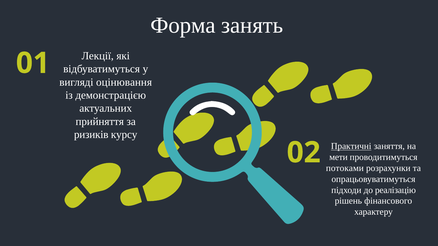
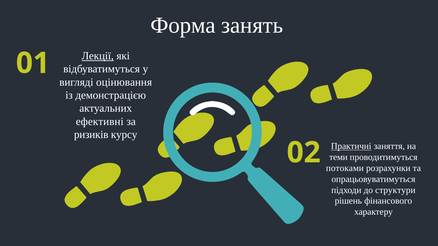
Лекції underline: none -> present (98, 56)
прийняття: прийняття -> ефективні (100, 122)
мети: мети -> теми (338, 157)
реалізацію: реалізацію -> структури (395, 190)
